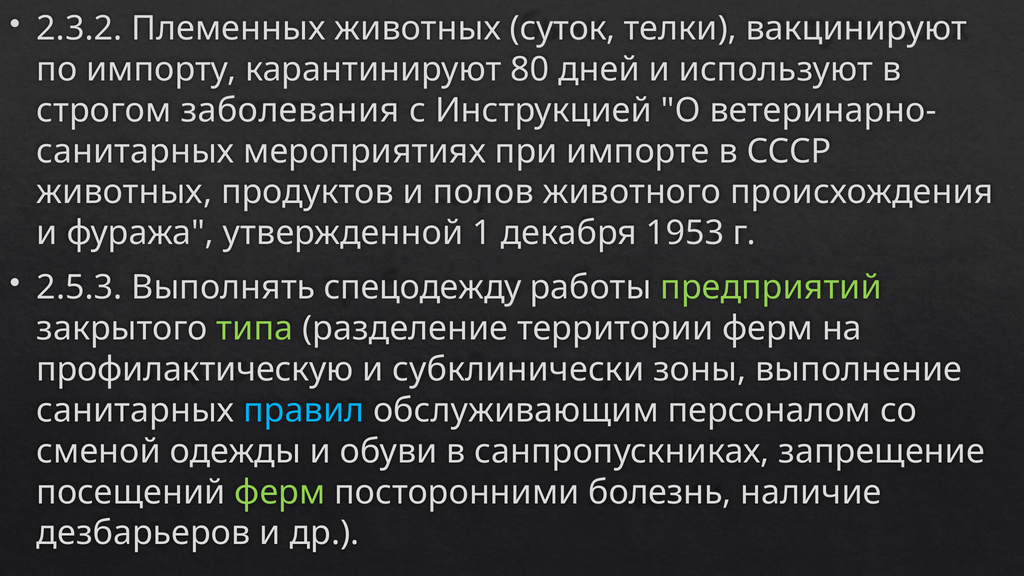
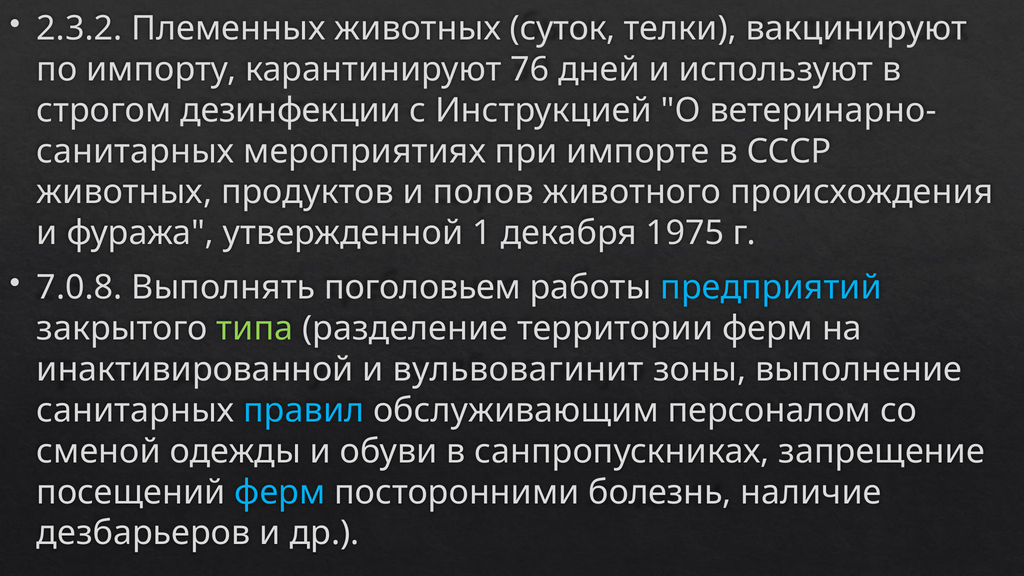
80: 80 -> 76 (530, 69)
заболевания: заболевания -> дезинфекции (291, 110)
1953: 1953 -> 1975 (685, 233)
2.5.3: 2.5.3 -> 7.0.8 (79, 287)
спецодежду: спецодежду -> поголовьем (423, 287)
предприятий colour: light green -> light blue (771, 287)
профилактическую: профилактическую -> инактивированной (195, 369)
субклинически: субклинически -> вульвовагинит (518, 369)
ферм colour: light green -> light blue (280, 492)
